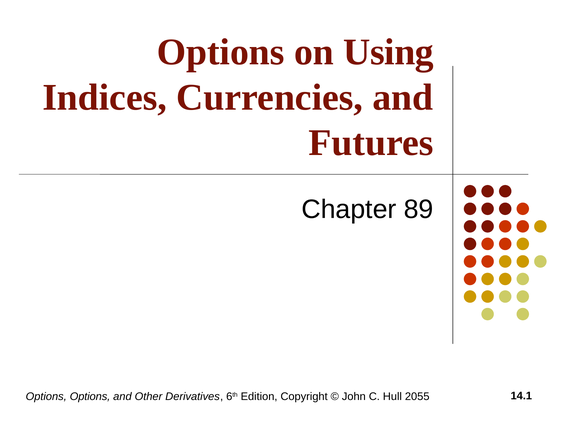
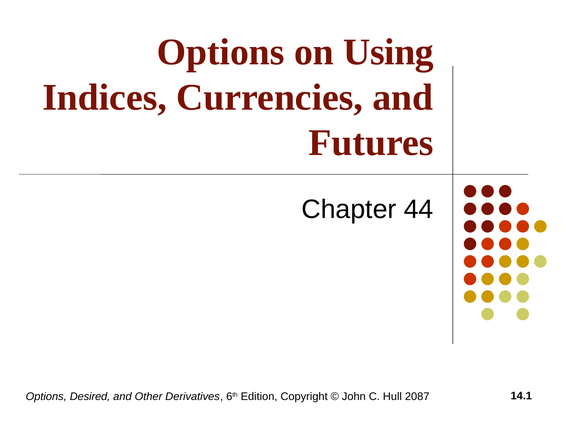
89: 89 -> 44 (419, 209)
Options Options: Options -> Desired (90, 397)
2055: 2055 -> 2087 (417, 397)
